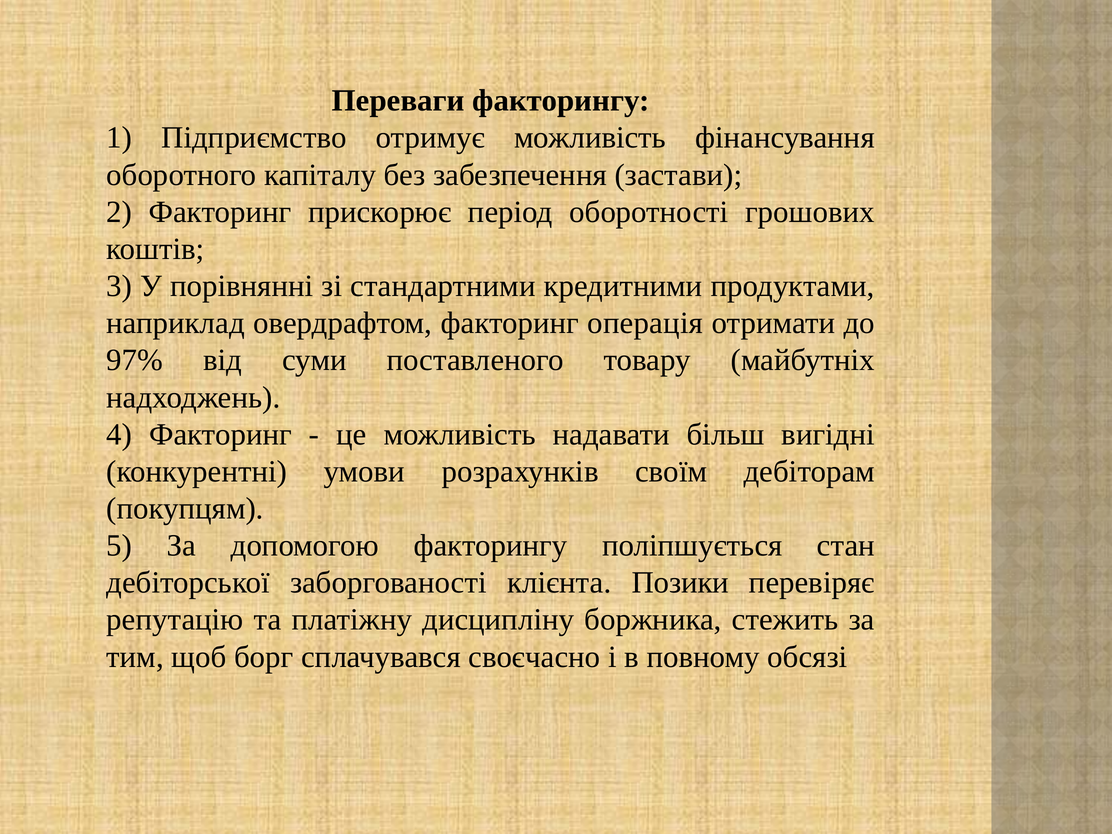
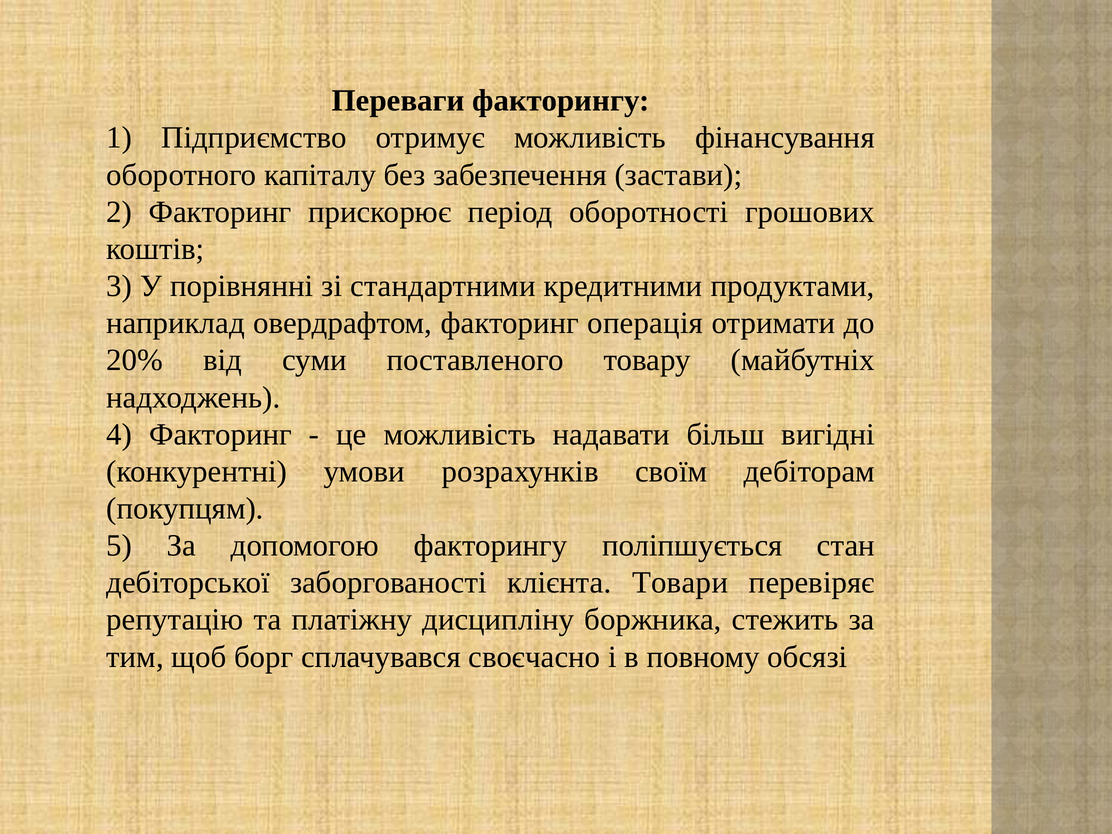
97%: 97% -> 20% (135, 360)
Позики: Позики -> Товари (680, 583)
